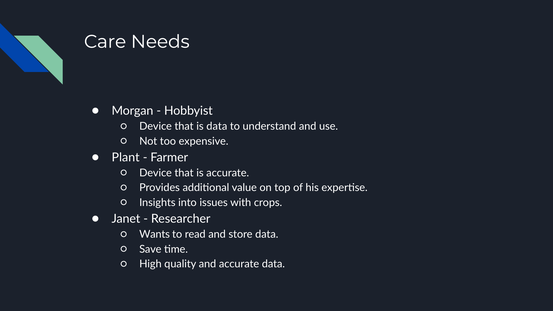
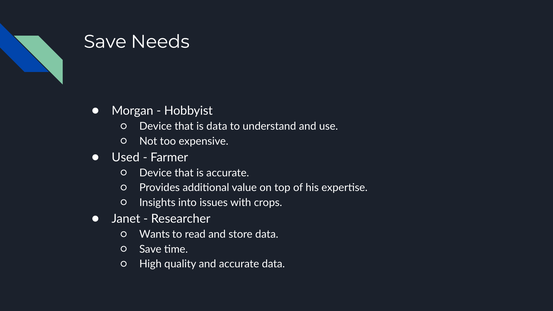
Care: Care -> Save (105, 42)
Plant: Plant -> Used (126, 157)
